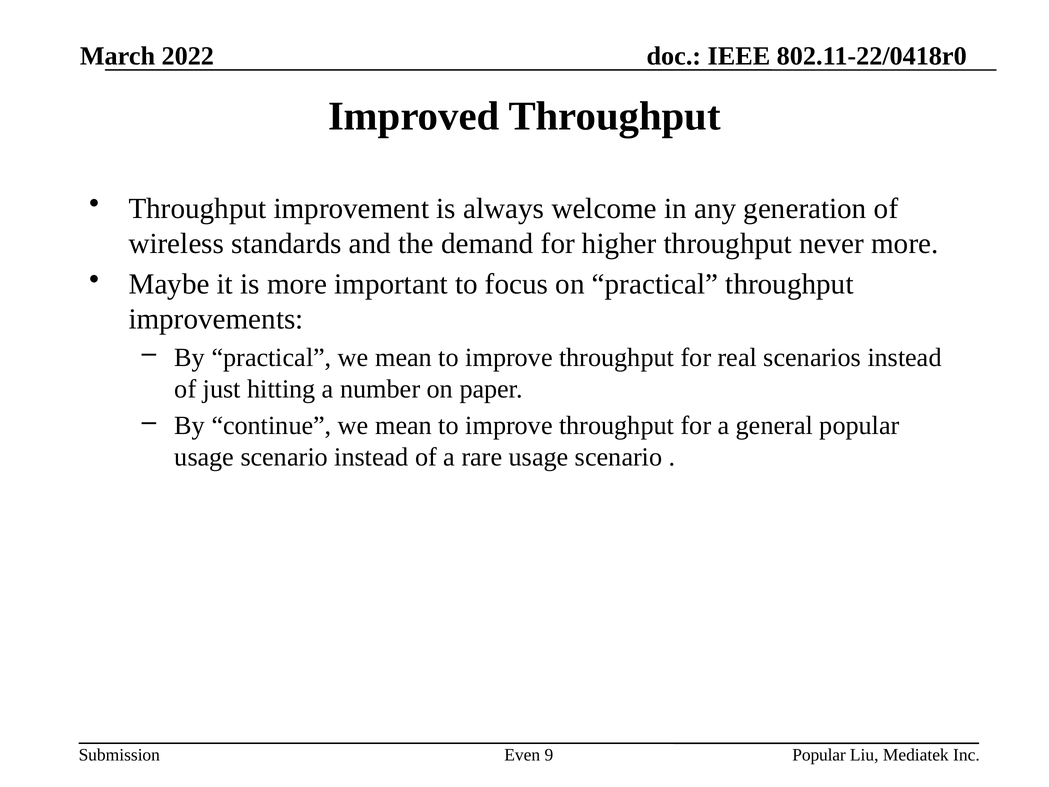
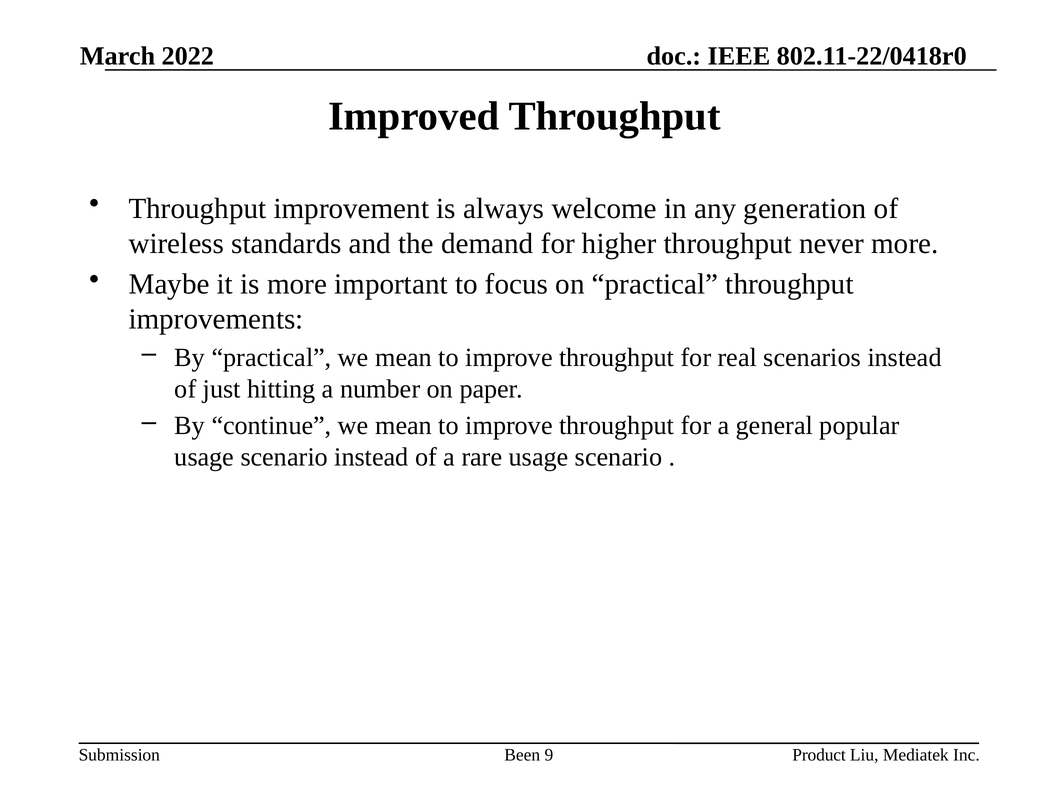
Even: Even -> Been (522, 755)
Popular: Popular -> Product (819, 755)
